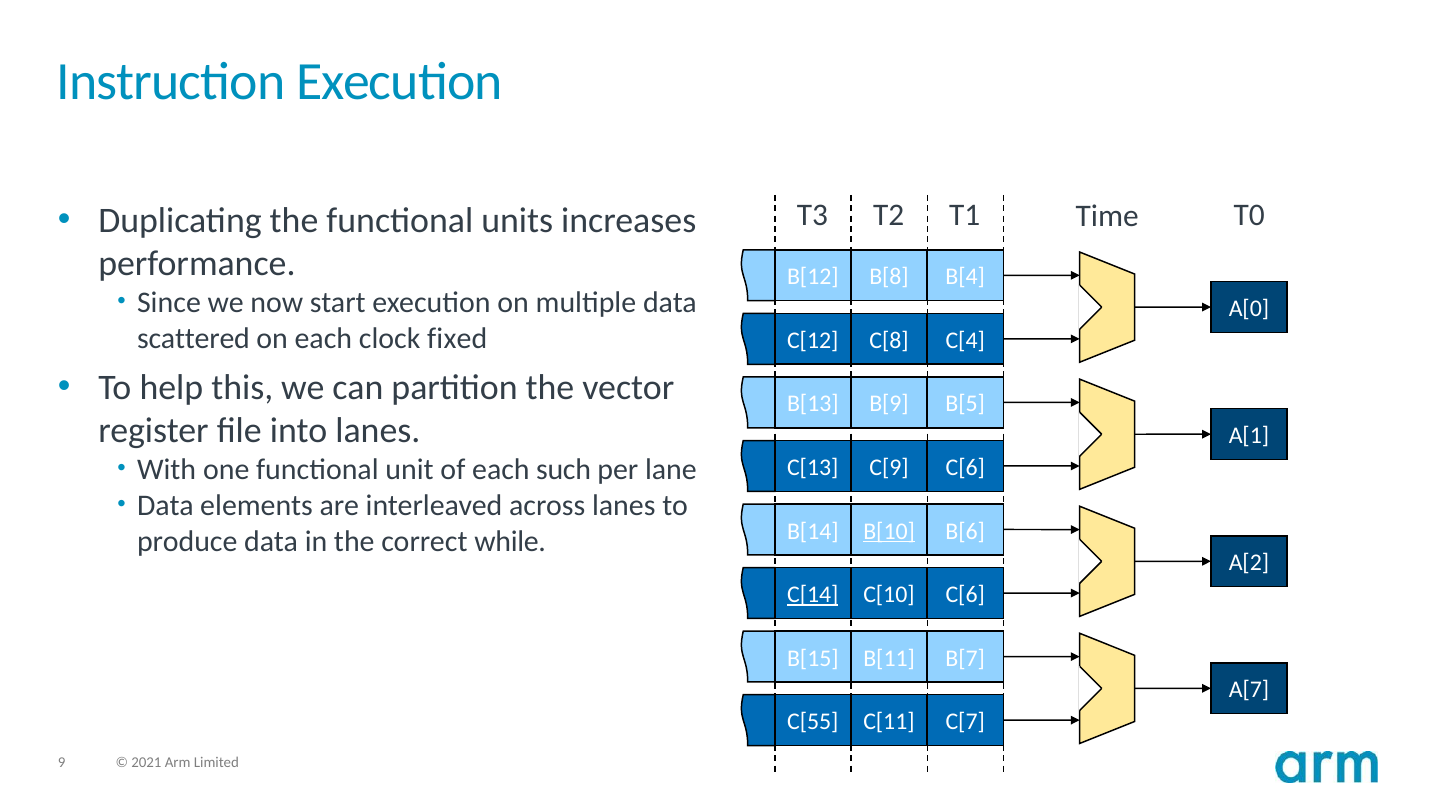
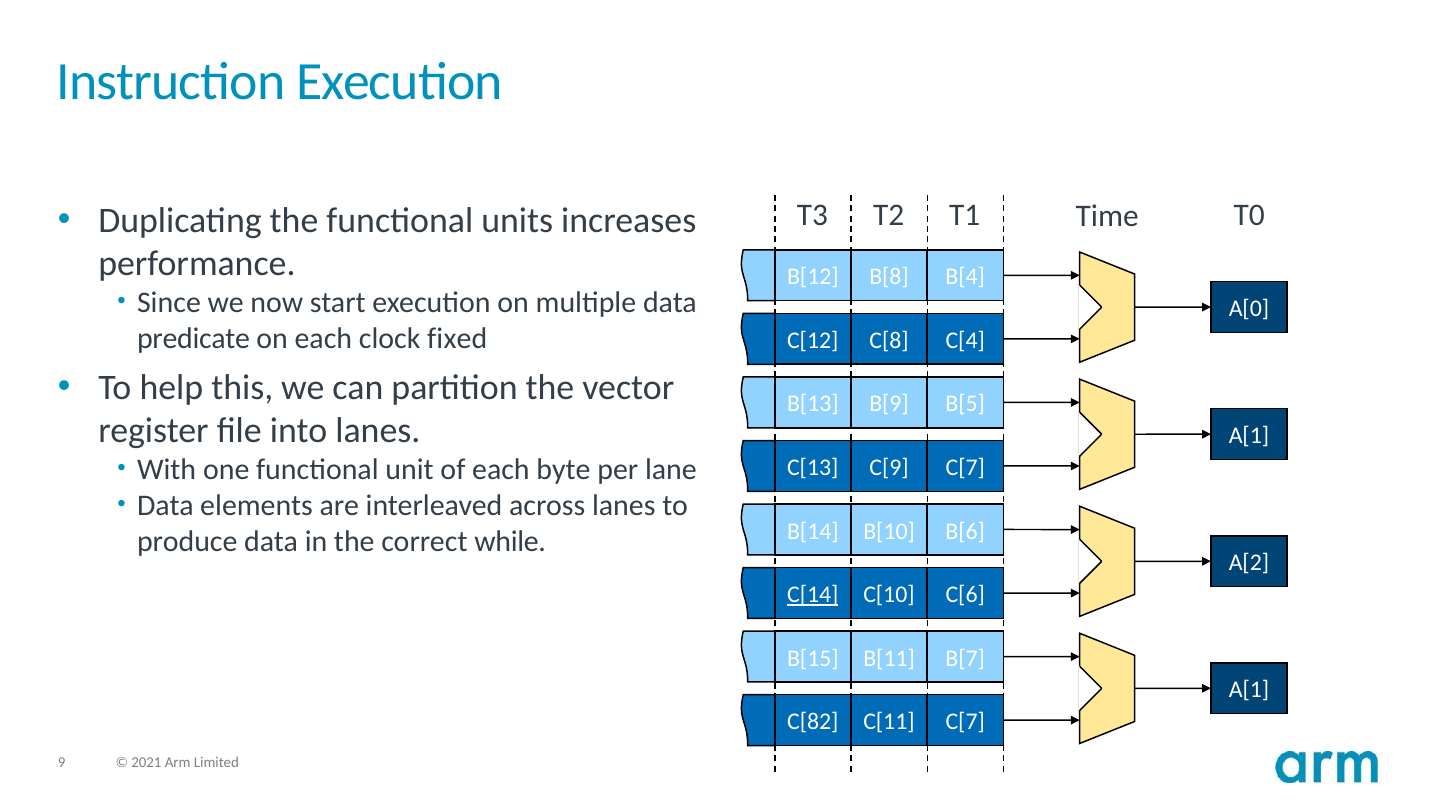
scattered: scattered -> predicate (194, 339)
such: such -> byte (563, 469)
C[9 C[6: C[6 -> C[7 (965, 467)
B[10 underline: present -> none (889, 531)
A[7: A[7 -> A[1 (1249, 690)
C[55: C[55 -> C[82 (813, 721)
